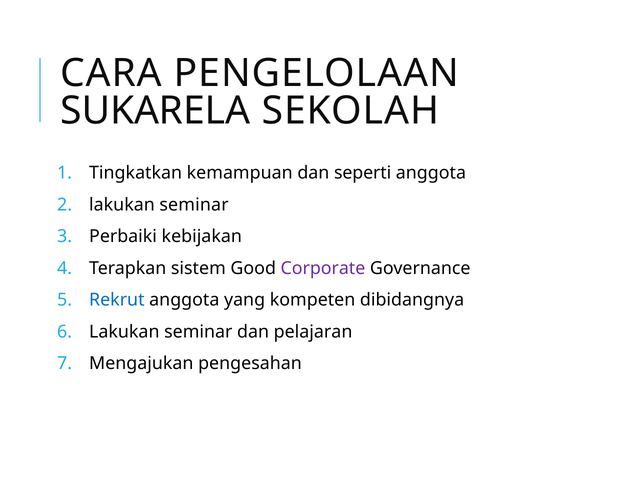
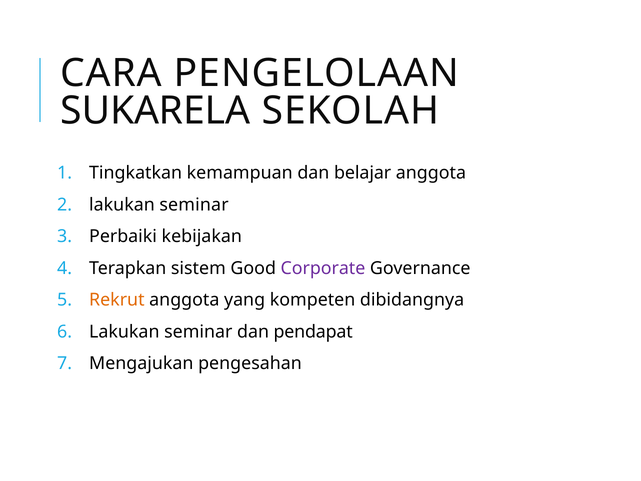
seperti: seperti -> belajar (363, 173)
Rekrut colour: blue -> orange (117, 300)
pelajaran: pelajaran -> pendapat (313, 331)
